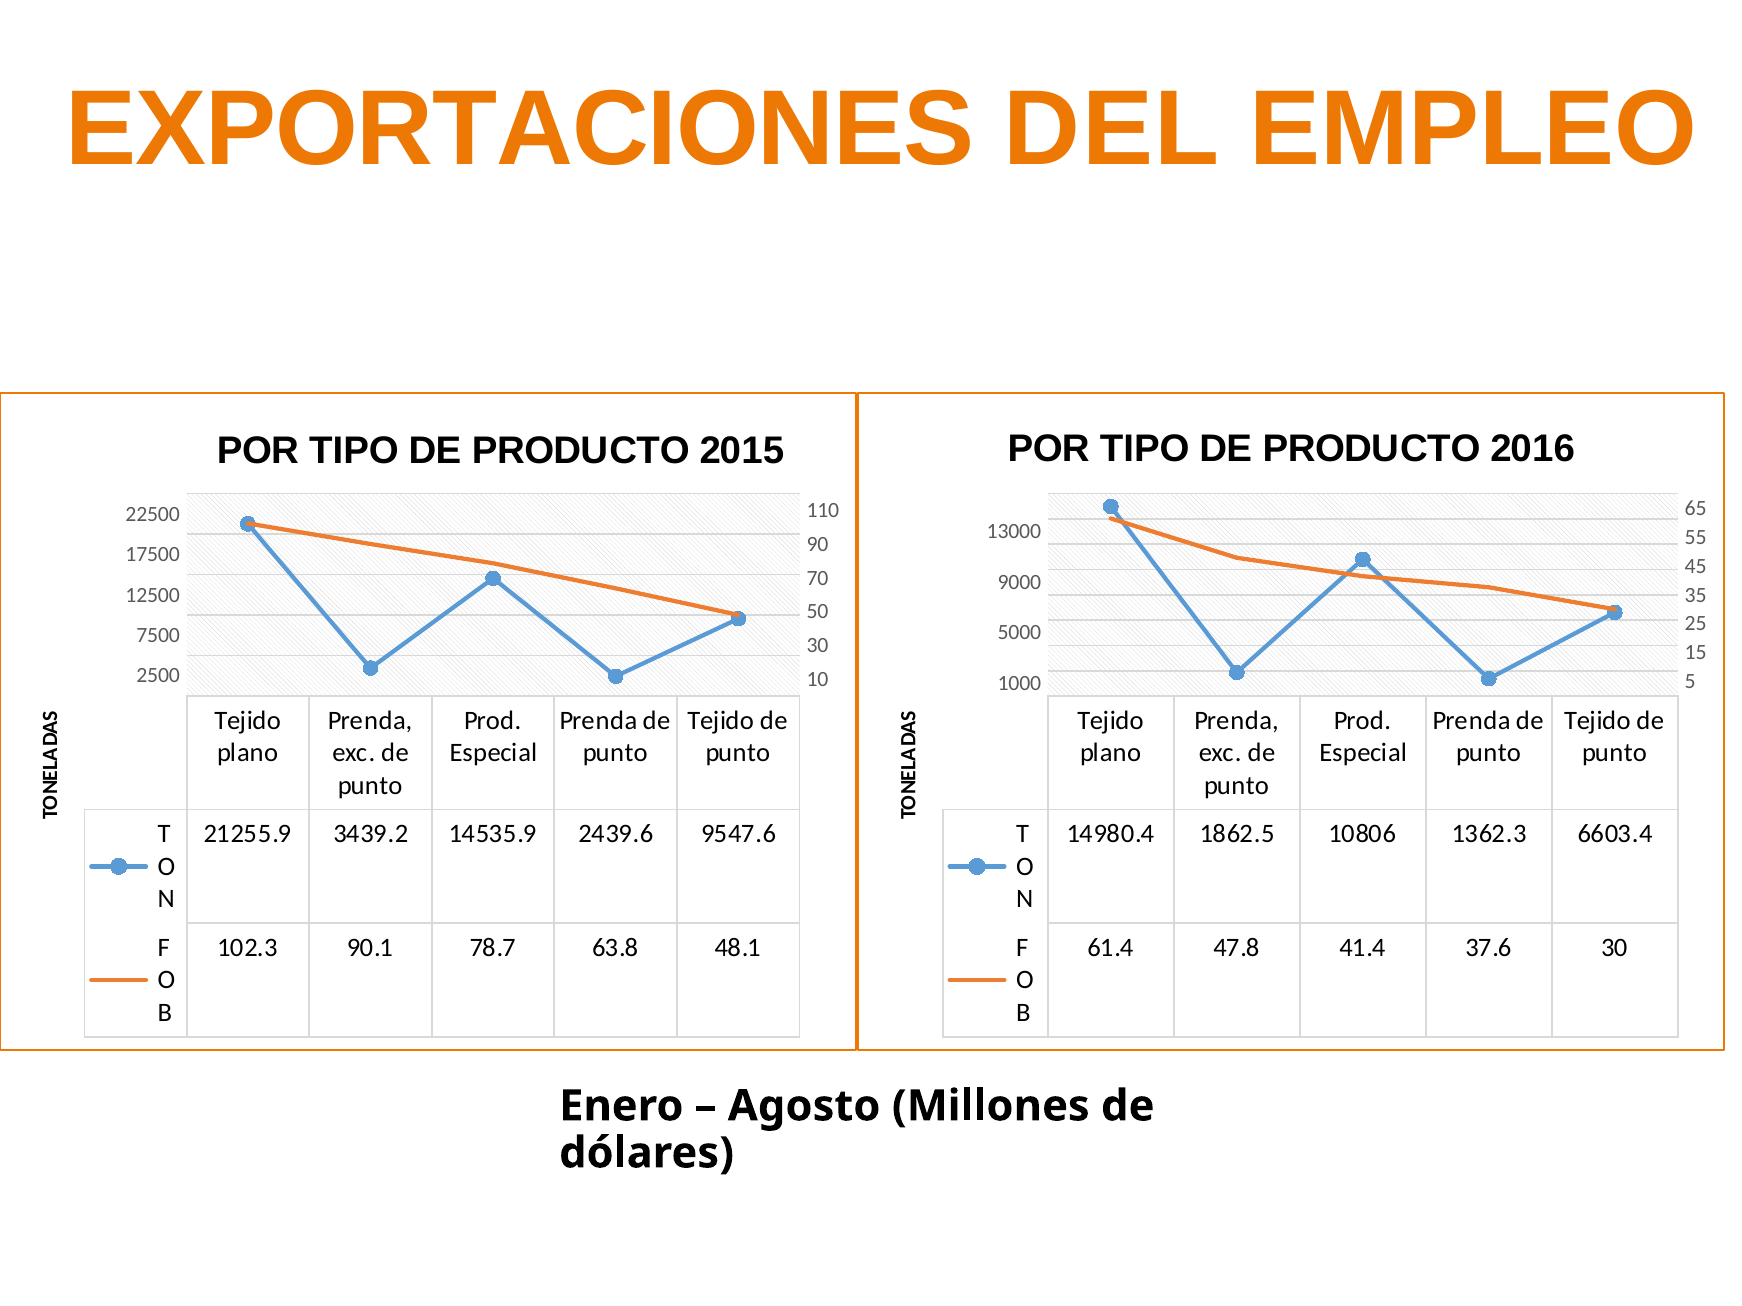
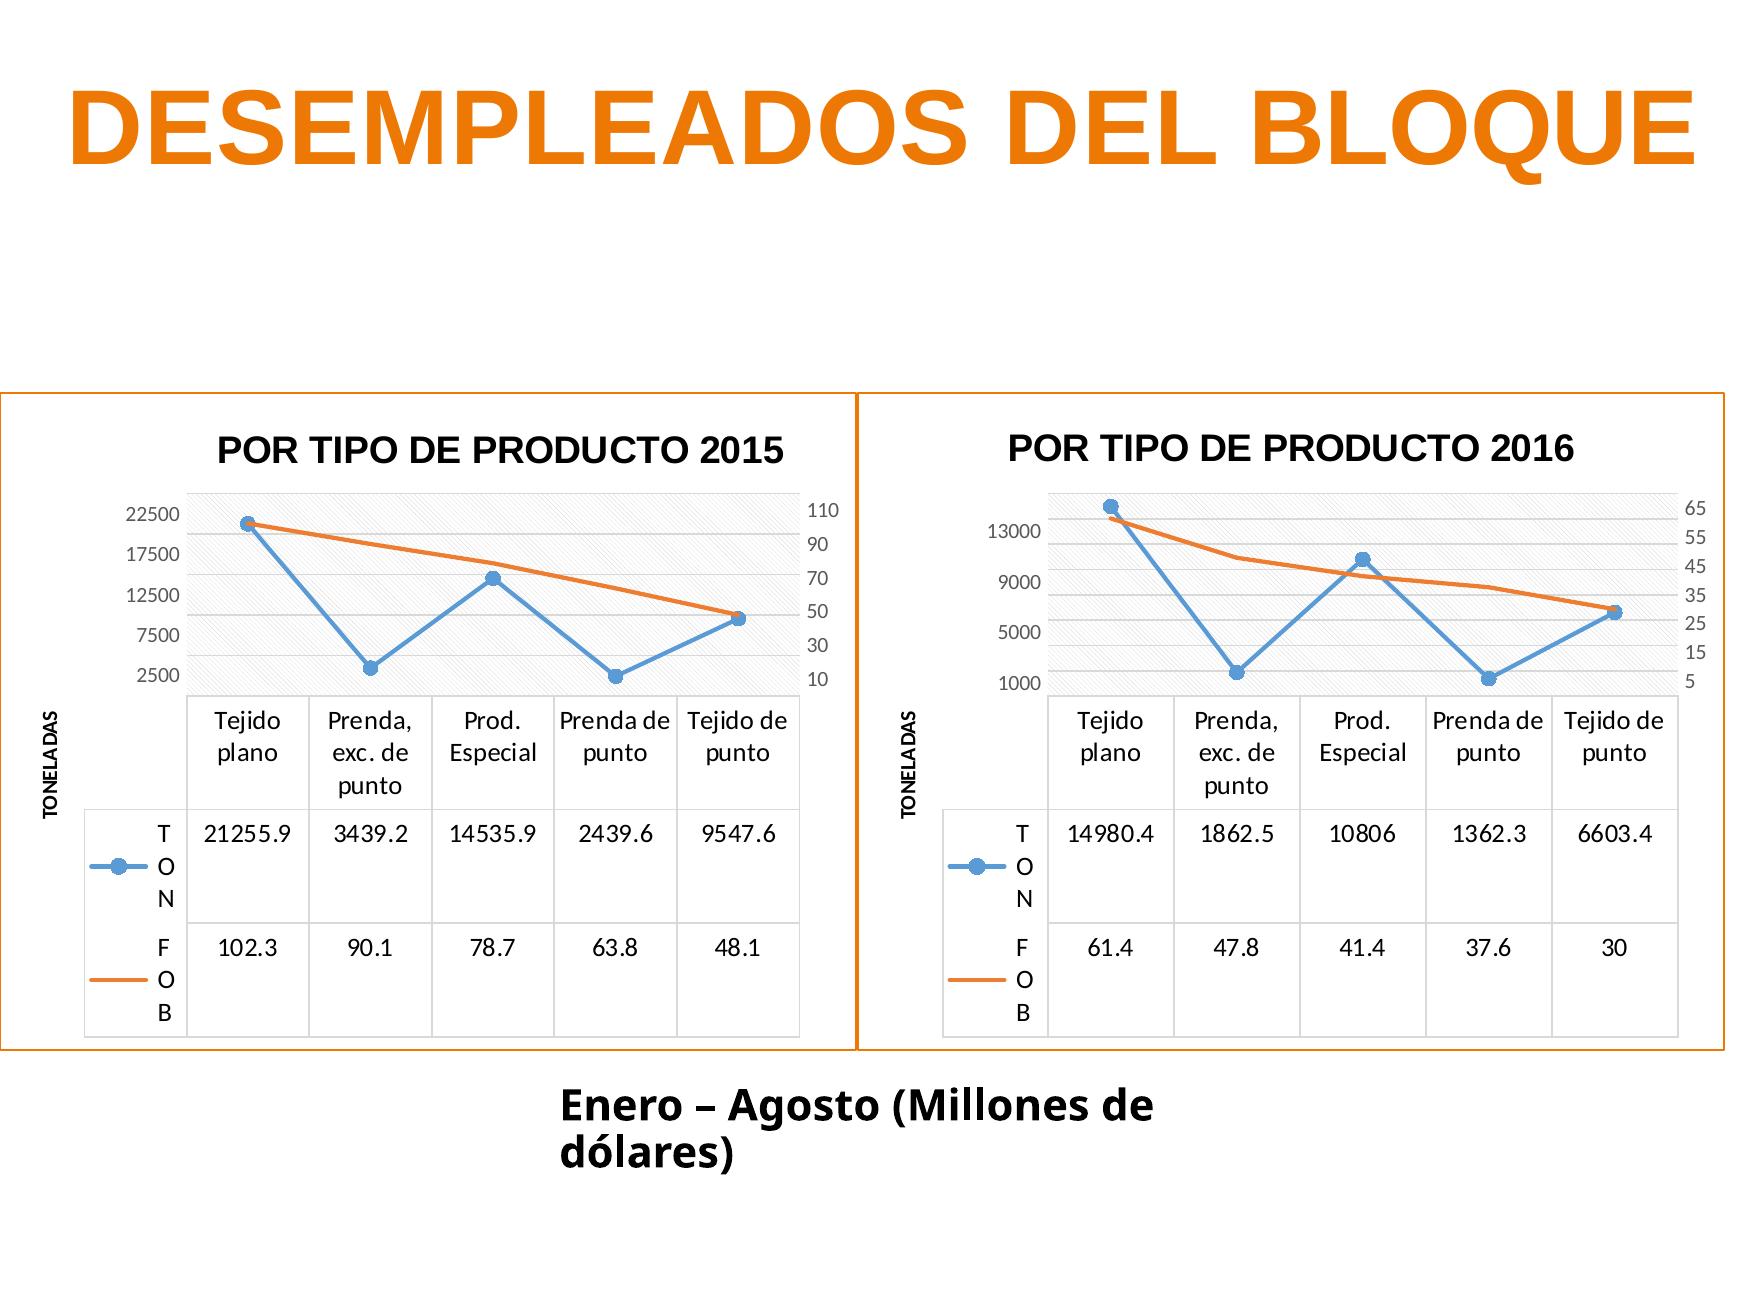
EXPORTACIONES: EXPORTACIONES -> DESEMPLEADOS (519, 130)
EMPLEO: EMPLEO -> BLOQUE (1474, 130)
